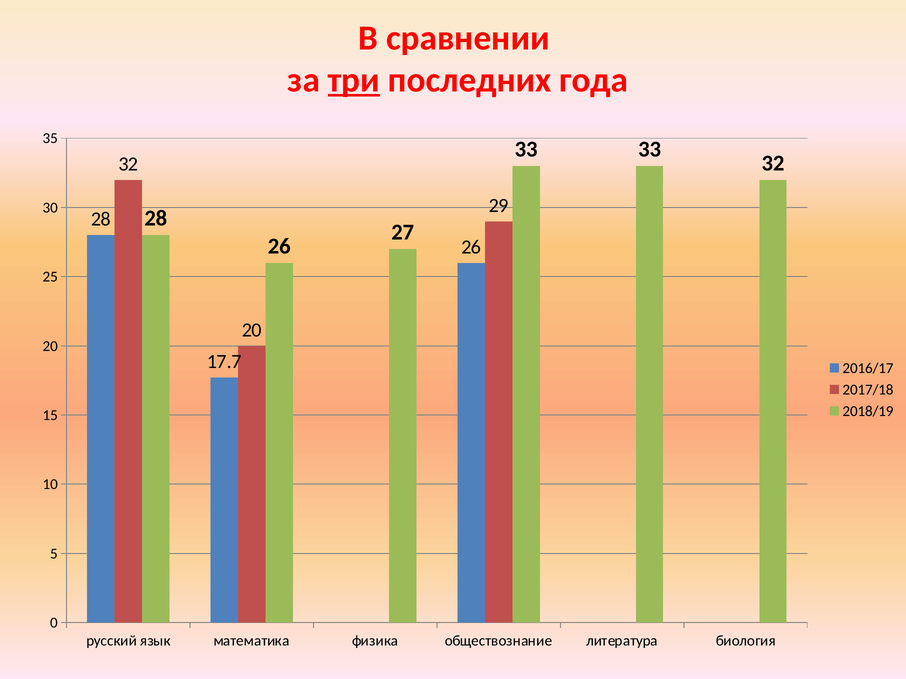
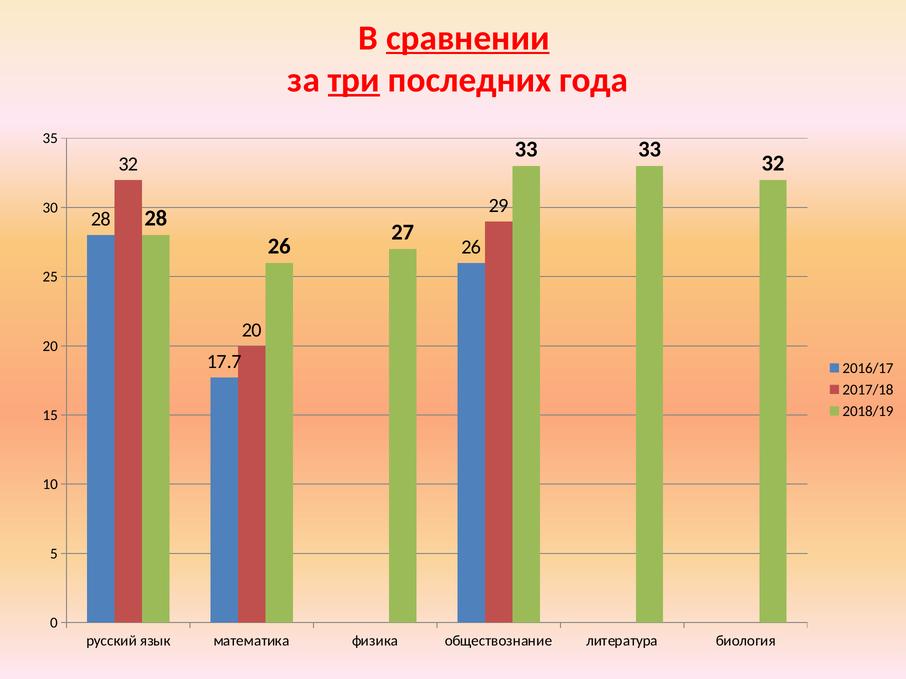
сравнении underline: none -> present (468, 38)
